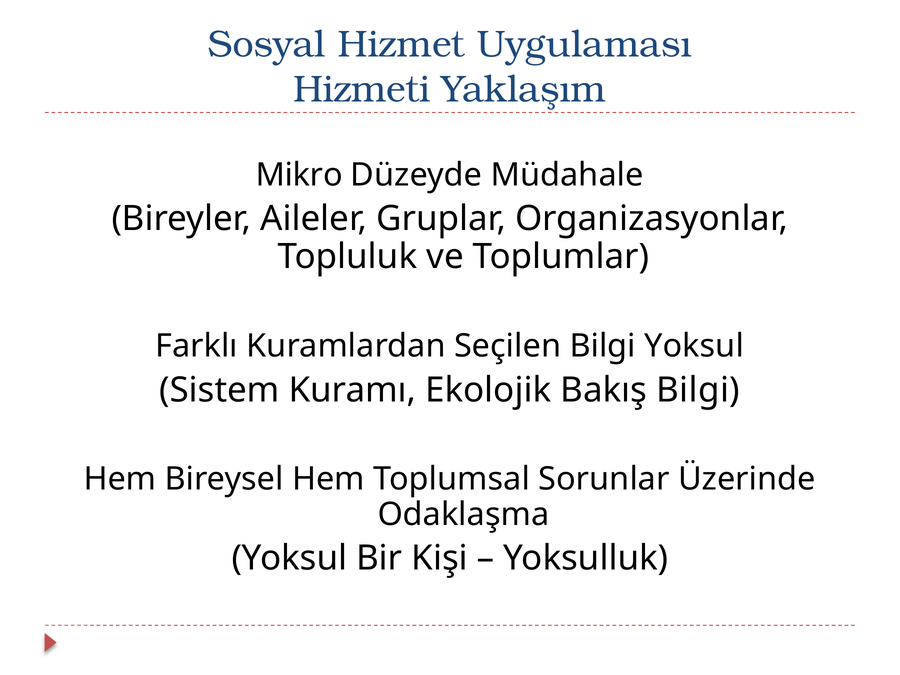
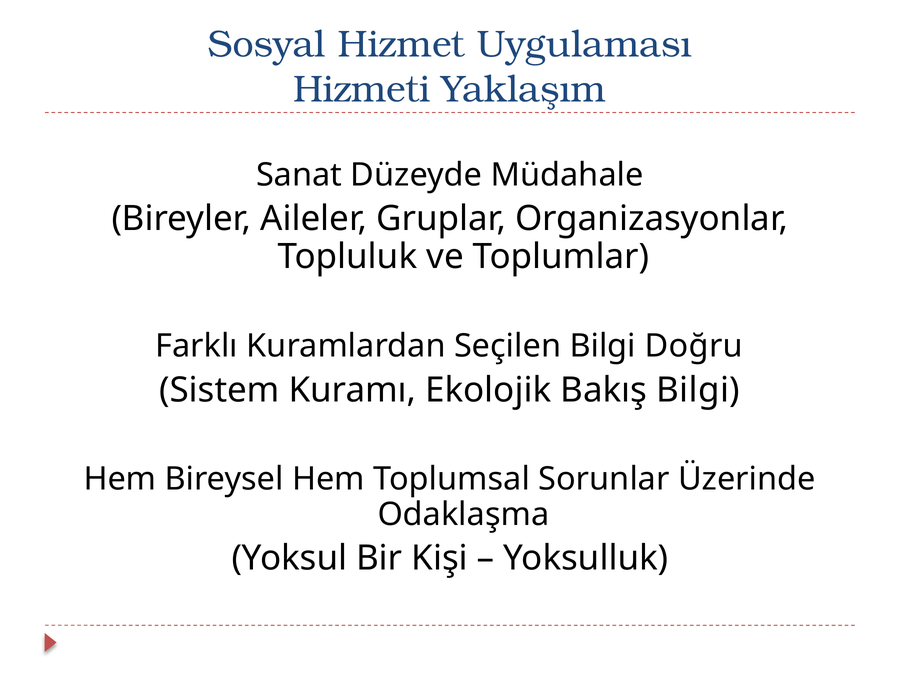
Mikro: Mikro -> Sanat (299, 175)
Bilgi Yoksul: Yoksul -> Doğru (694, 346)
